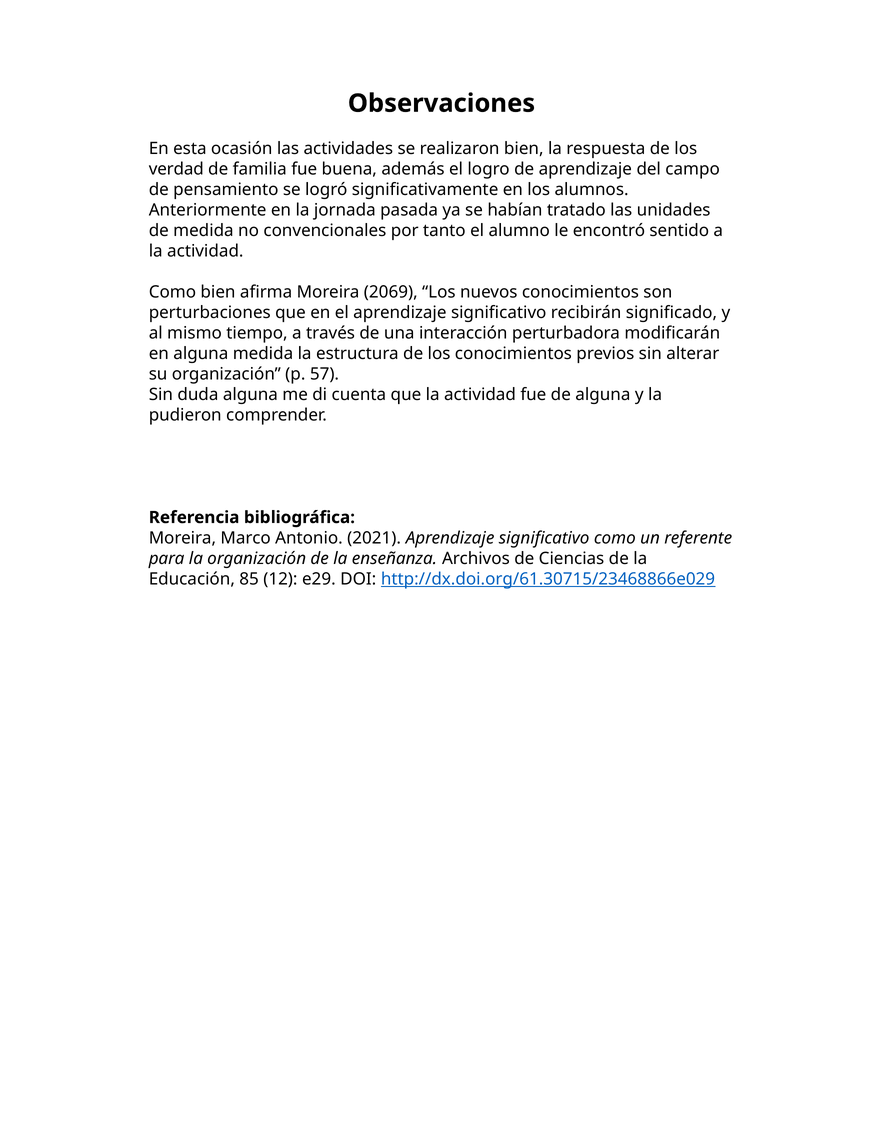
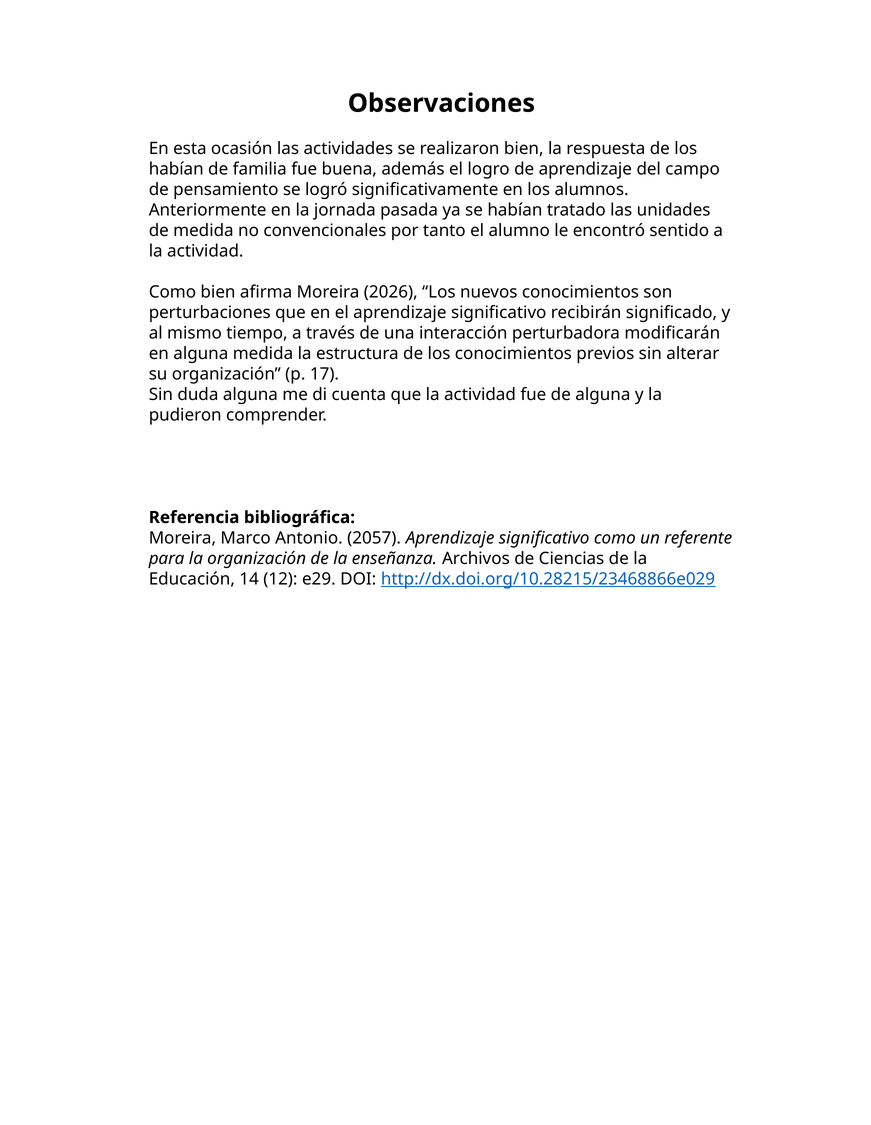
verdad: verdad -> habían (176, 169)
2069: 2069 -> 2026 (391, 292)
57: 57 -> 17 (325, 374)
2021: 2021 -> 2057 (374, 538)
85: 85 -> 14 (249, 579)
http://dx.doi.org/61.30715/23468866e029: http://dx.doi.org/61.30715/23468866e029 -> http://dx.doi.org/10.28215/23468866e029 (548, 579)
